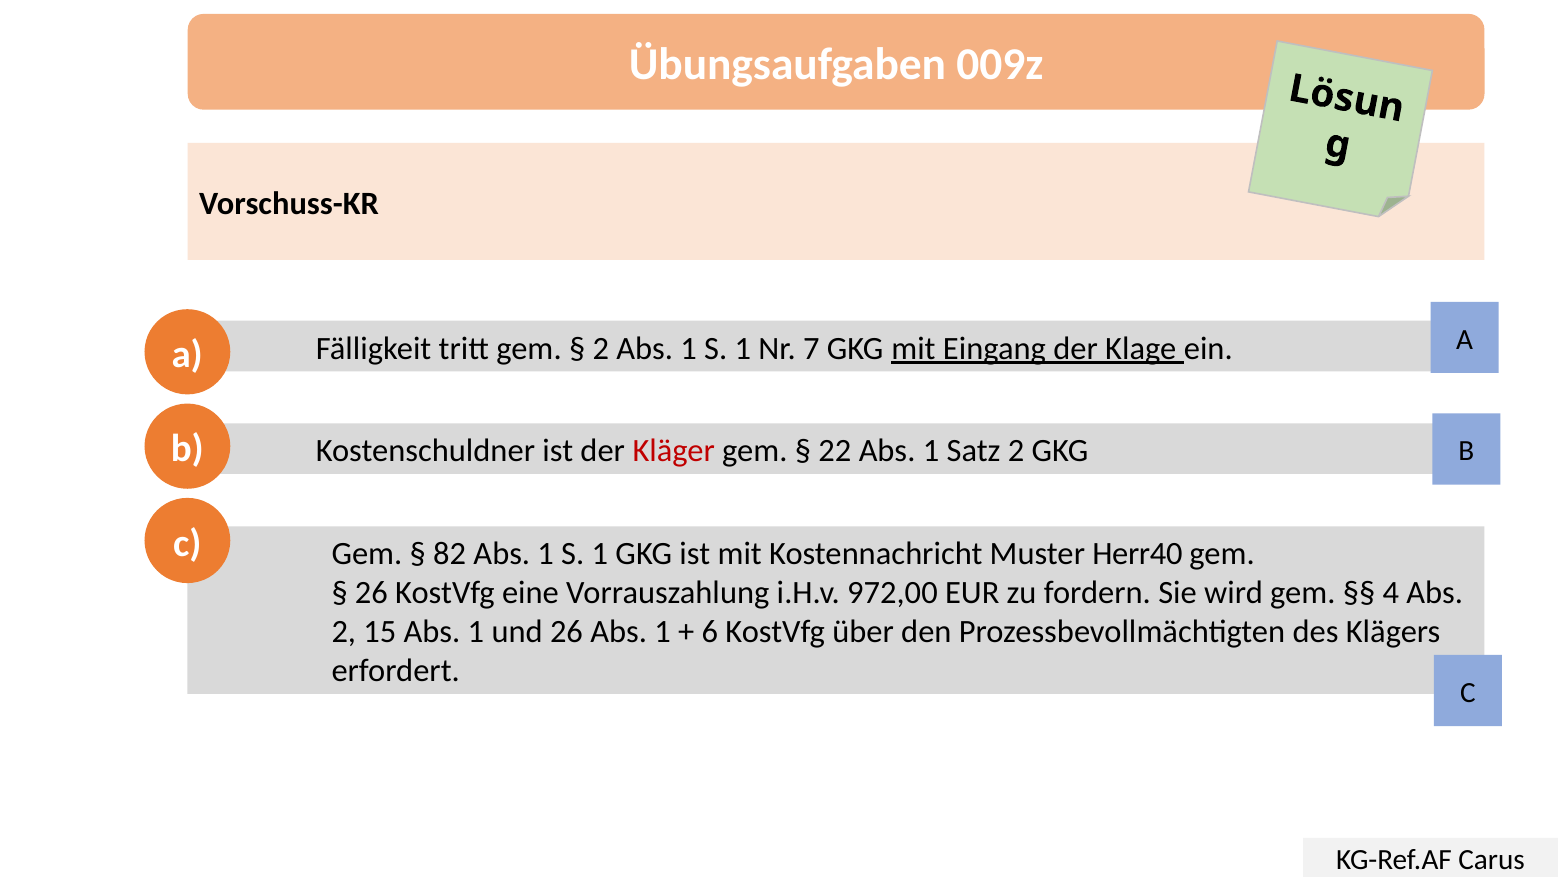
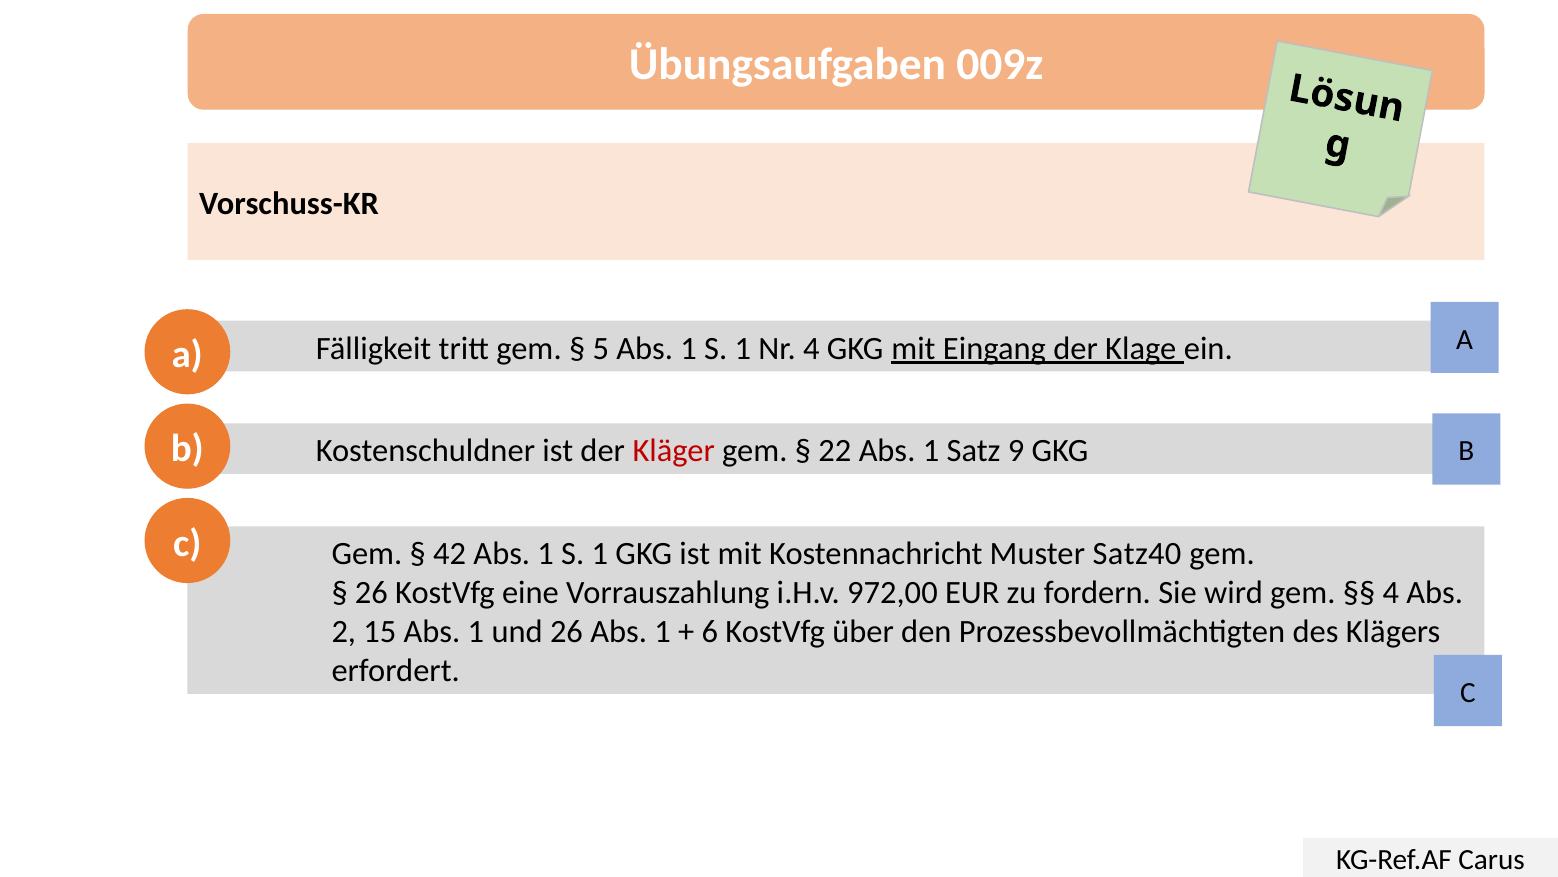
2: 2 -> 5 (601, 348)
Nr 7: 7 -> 4 (811, 348)
Satz 2: 2 -> 9 (1016, 451)
82: 82 -> 42 (450, 554)
Herr40: Herr40 -> Satz40 (1137, 554)
